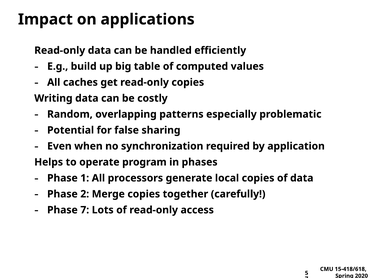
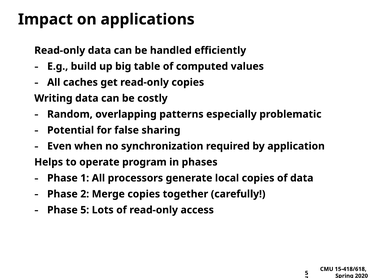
Phase 7: 7 -> 5 (85, 210)
